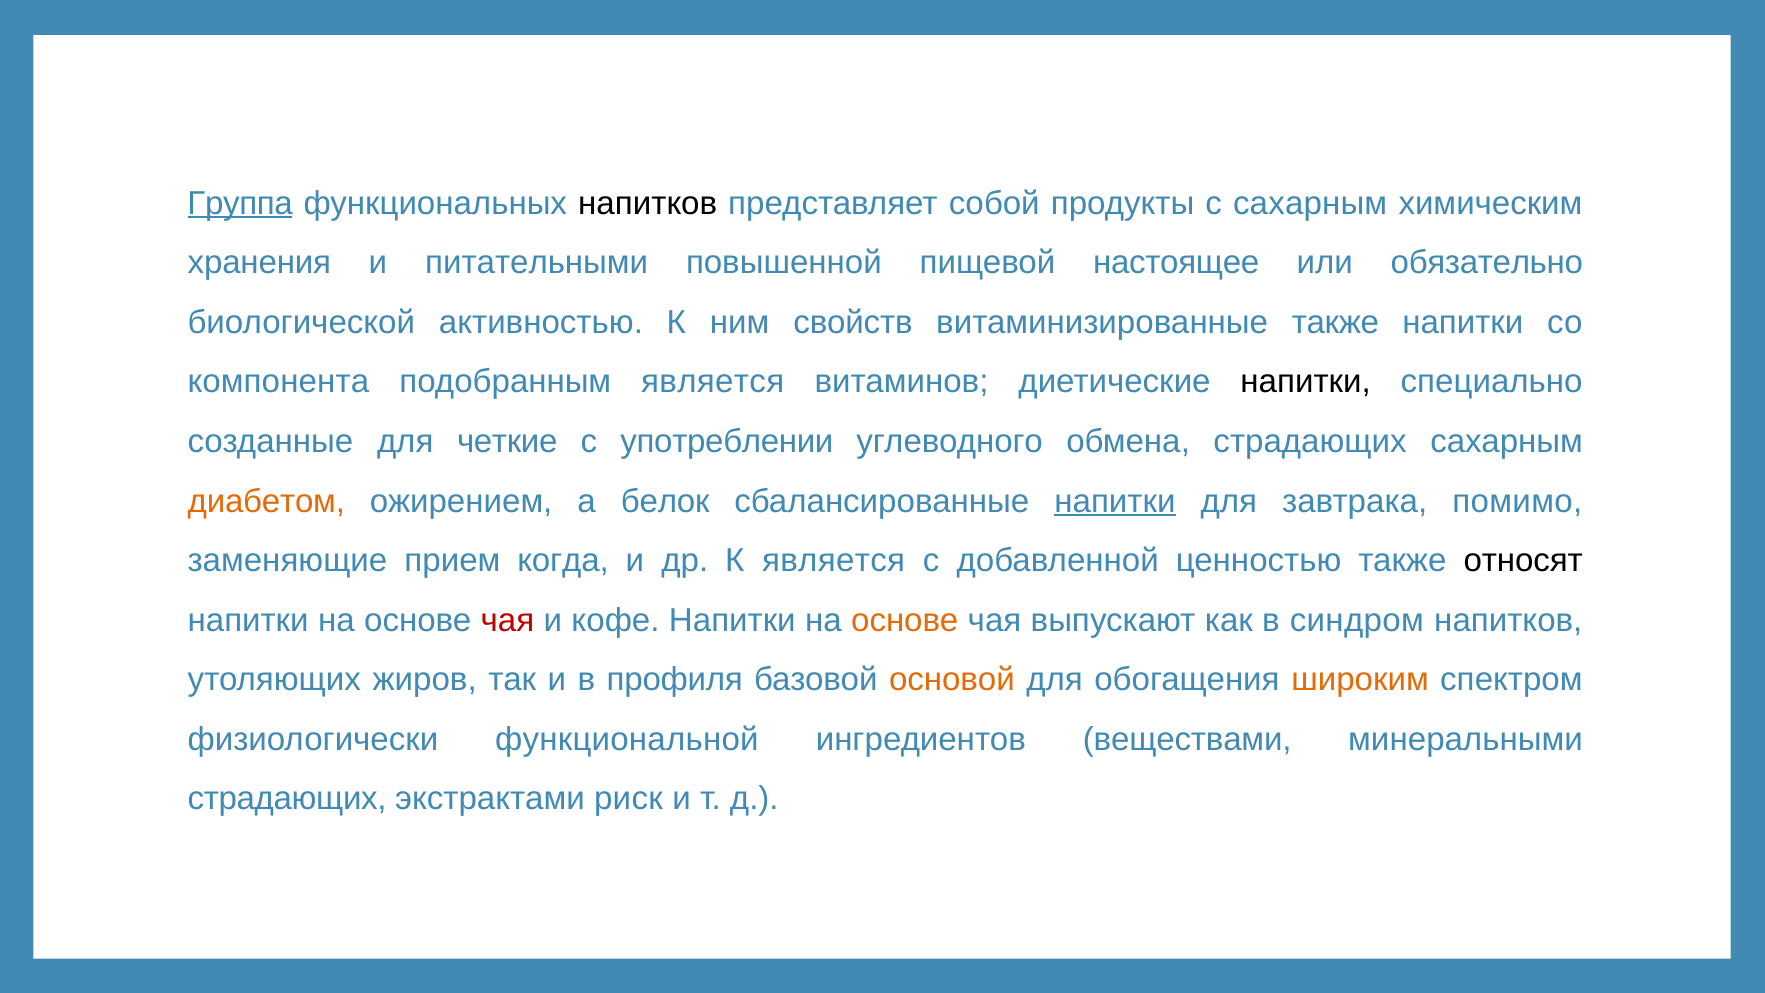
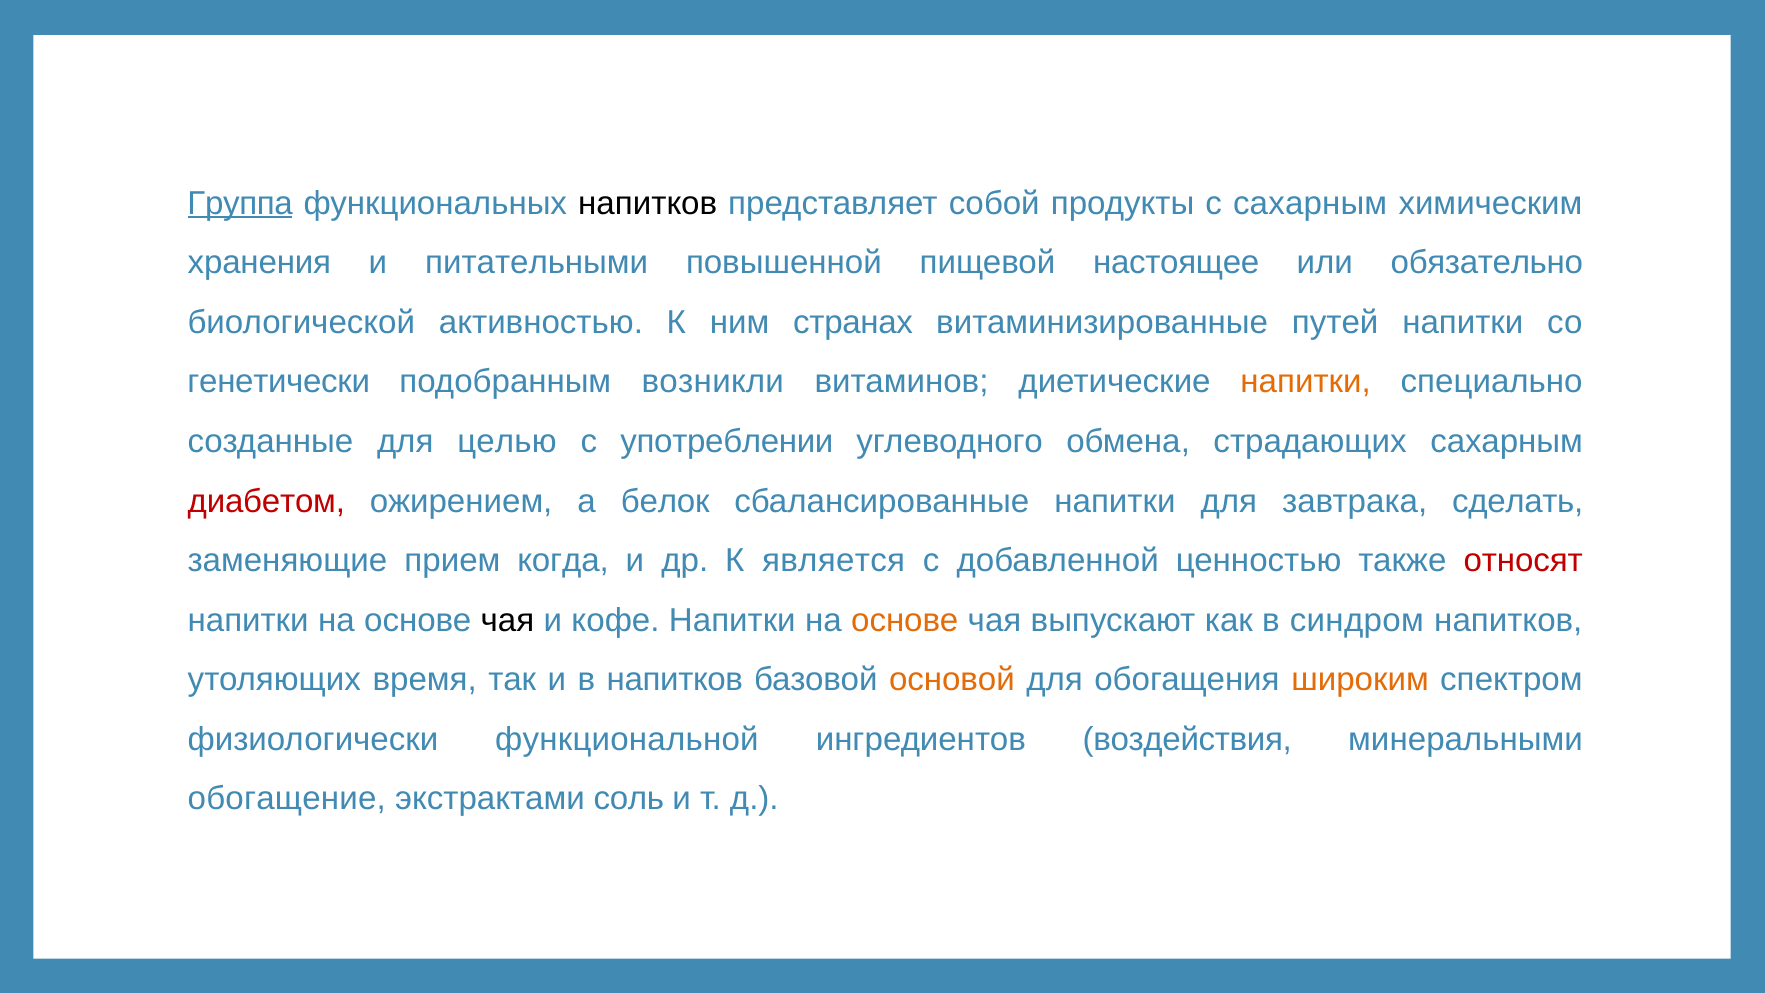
свойств: свойств -> странах (853, 322)
витаминизированные также: также -> путей (1335, 322)
компонента: компонента -> генетически (279, 382)
подобранным является: является -> возникли (713, 382)
напитки colour: black -> orange (1306, 382)
четкие: четкие -> целью (507, 441)
диабетом colour: orange -> red (266, 501)
напитки underline: present -> none (1115, 501)
помимо: помимо -> сделать (1518, 501)
относят colour: black -> red (1523, 561)
чая colour: red -> black (507, 620)
жиров: жиров -> время (425, 680)
в профиля: профиля -> напитков (675, 680)
веществами: веществами -> воздействия (1187, 739)
страдающих: страдающих -> обогащение (287, 799)
риск: риск -> соль (629, 799)
